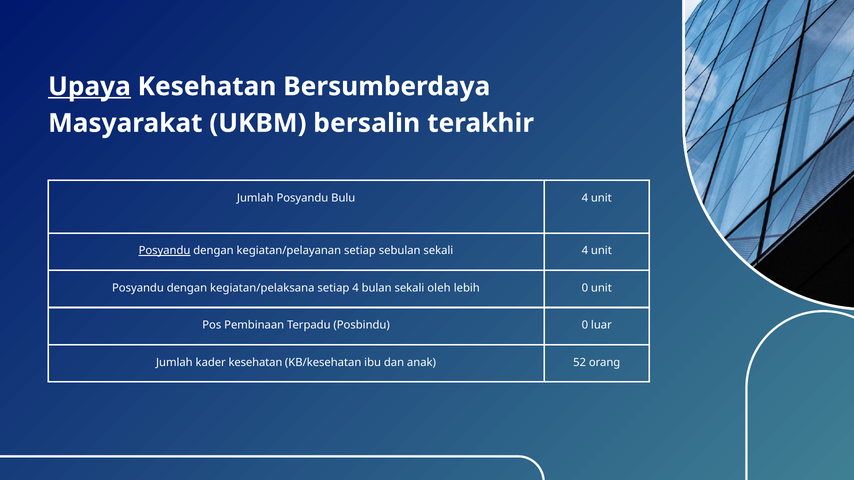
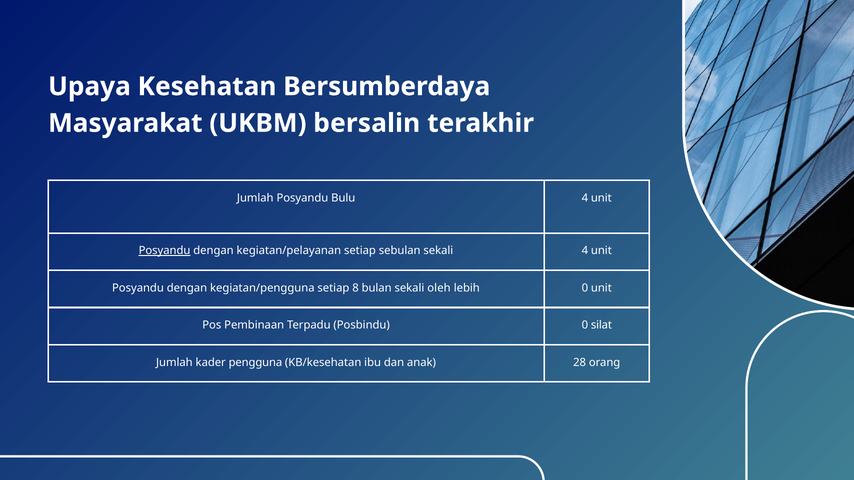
Upaya underline: present -> none (89, 87)
kegiatan/pelaksana: kegiatan/pelaksana -> kegiatan/pengguna (262, 288)
setiap 4: 4 -> 8 (355, 288)
luar: luar -> silat (601, 325)
kader kesehatan: kesehatan -> pengguna (255, 363)
52: 52 -> 28 (580, 363)
